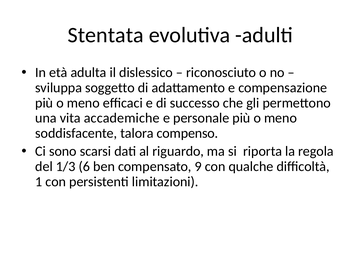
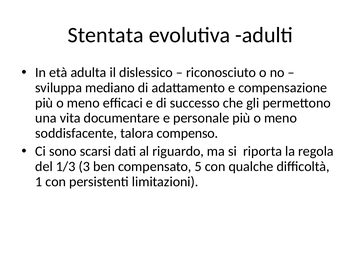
soggetto: soggetto -> mediano (110, 88)
accademiche: accademiche -> documentare (122, 118)
6: 6 -> 3 (84, 166)
9: 9 -> 5 (198, 166)
